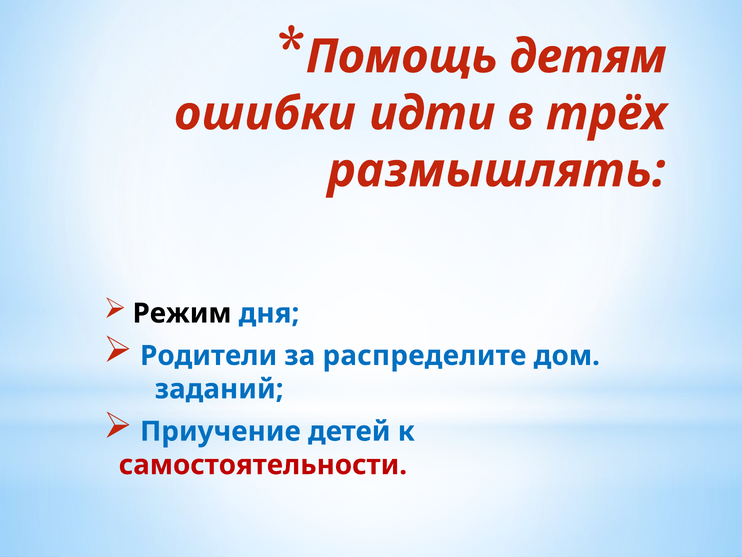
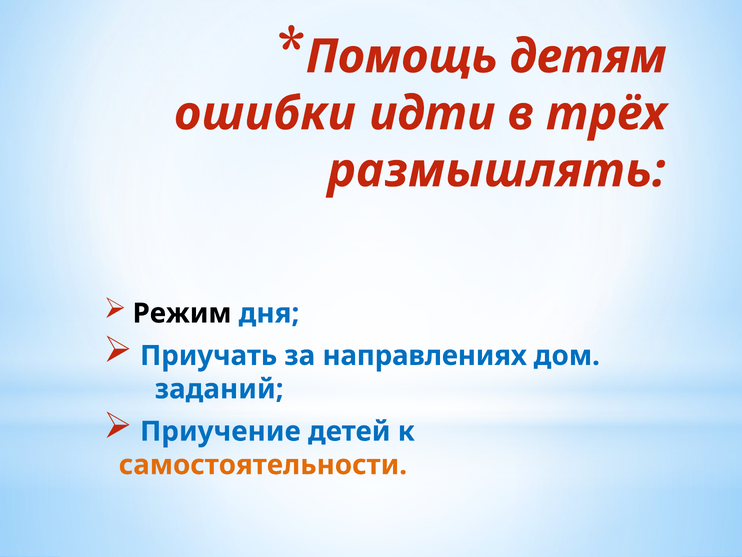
Родители: Родители -> Приучать (209, 355)
распределите: распределите -> направлениях (425, 355)
самостоятельности colour: red -> orange (263, 465)
